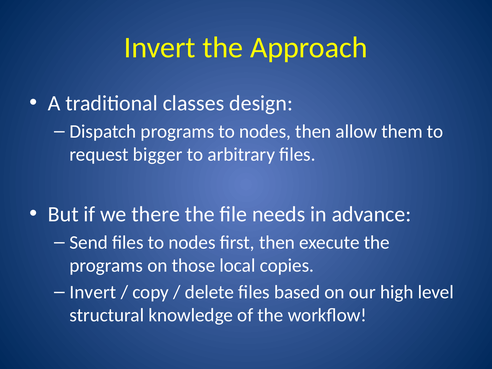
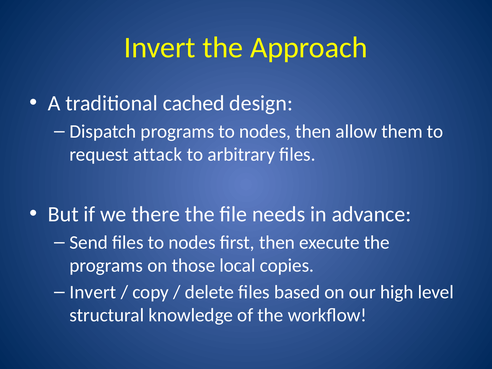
classes: classes -> cached (194, 103)
bigger: bigger -> attack (158, 154)
